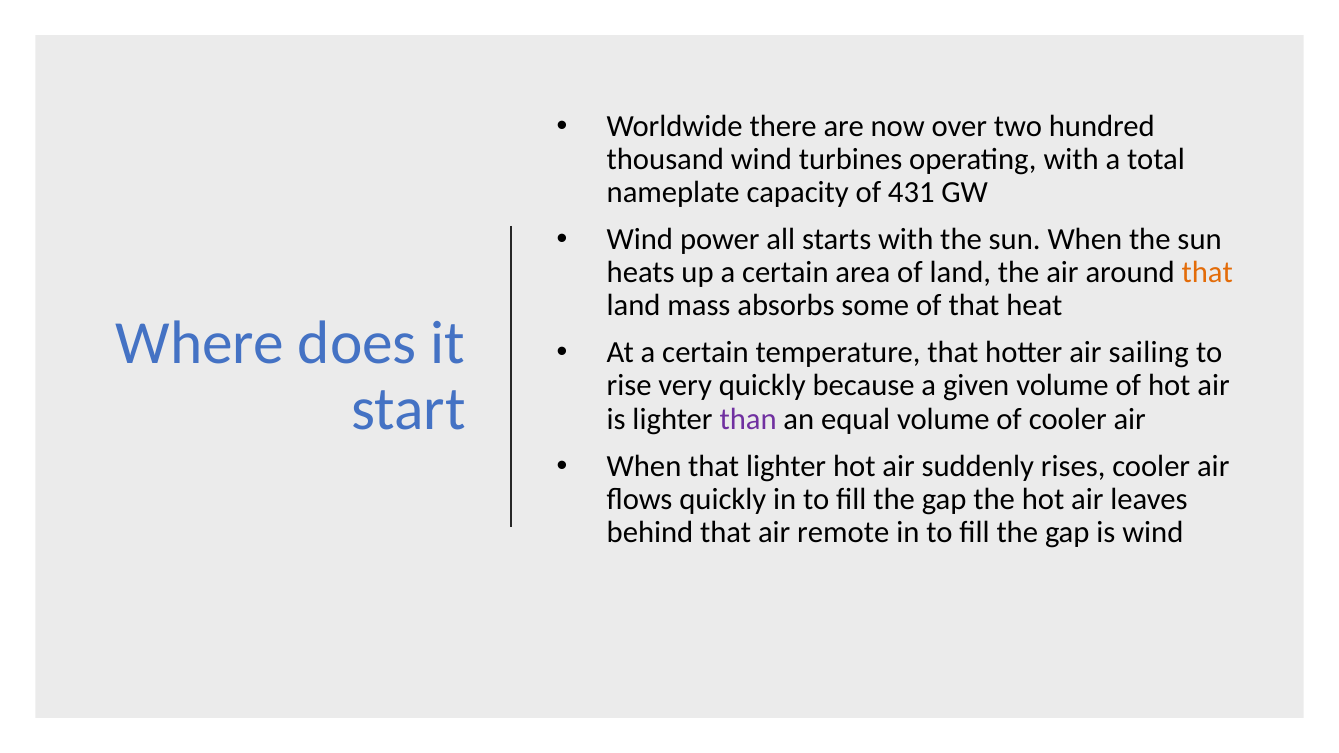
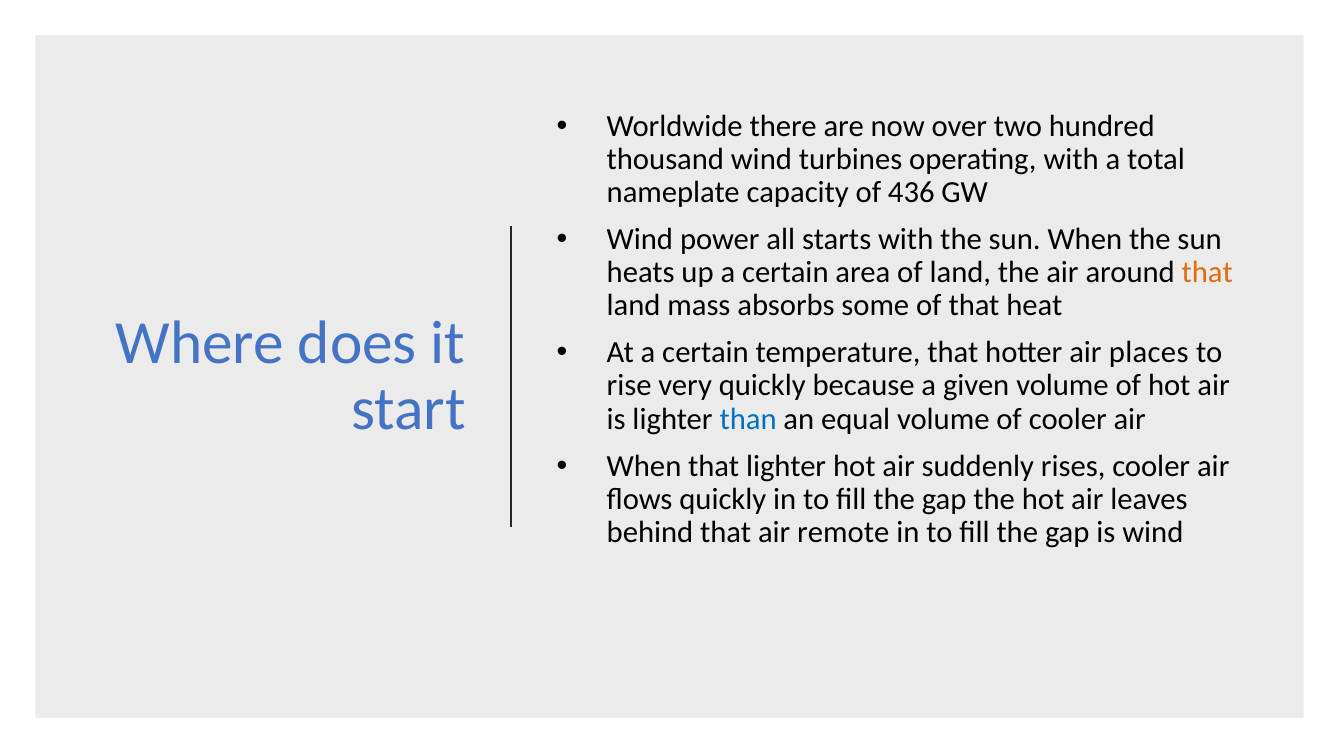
431: 431 -> 436 (911, 192)
sailing: sailing -> places (1149, 353)
than colour: purple -> blue (748, 419)
